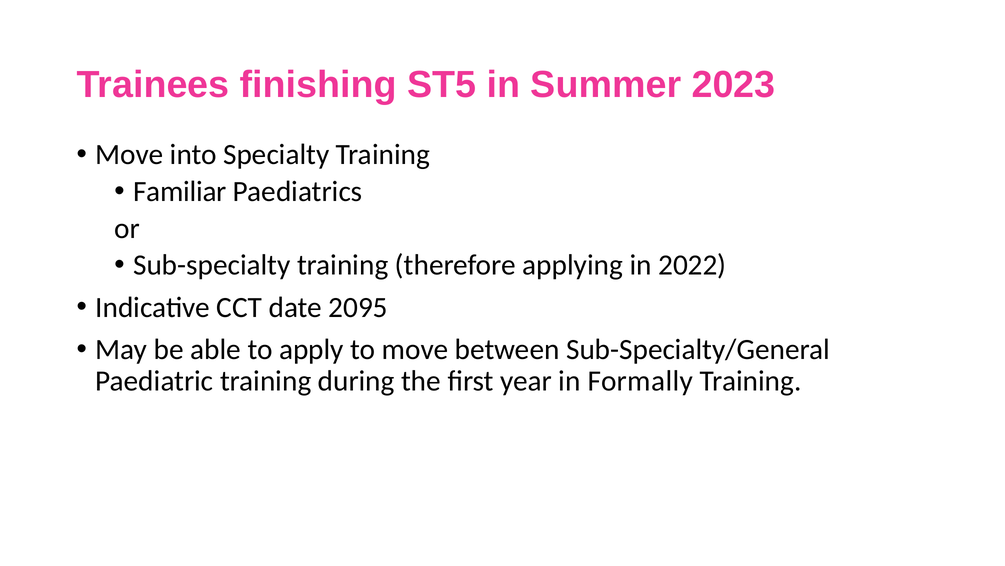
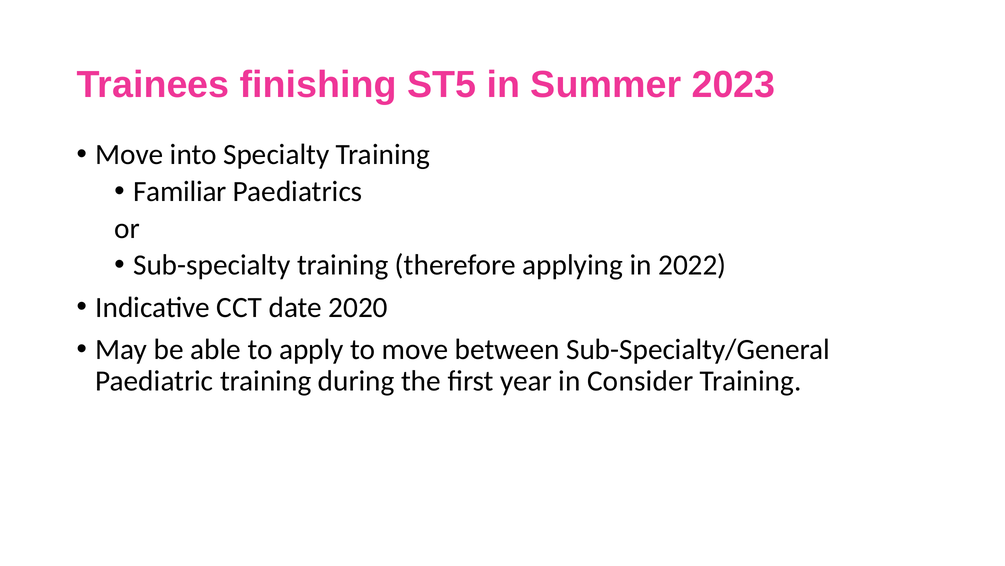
2095: 2095 -> 2020 (358, 307)
Formally: Formally -> Consider (640, 381)
